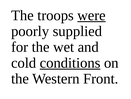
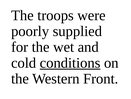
were underline: present -> none (91, 15)
